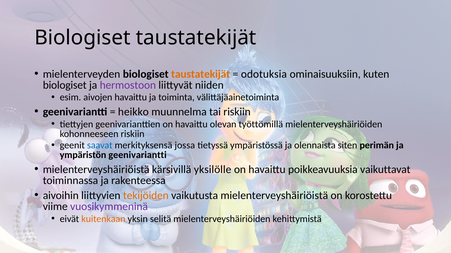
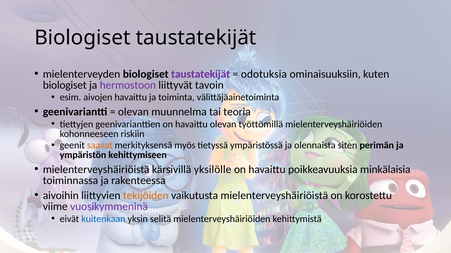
taustatekijät colour: orange -> purple (201, 74)
niiden: niiden -> tavoin (209, 85)
heikko: heikko -> olevan (133, 112)
tai riskiin: riskiin -> teoria (237, 112)
saavat colour: blue -> orange (100, 146)
jossa: jossa -> myös (185, 146)
ympäristön geenivariantti: geenivariantti -> kehittymiseen (138, 155)
vaikuttavat: vaikuttavat -> minkälaisia (385, 170)
kuitenkaan colour: orange -> blue (103, 219)
